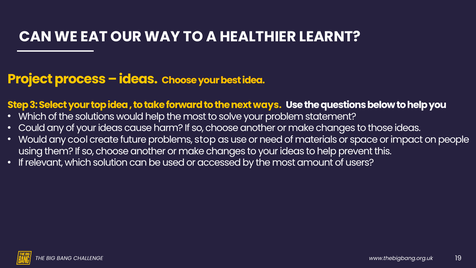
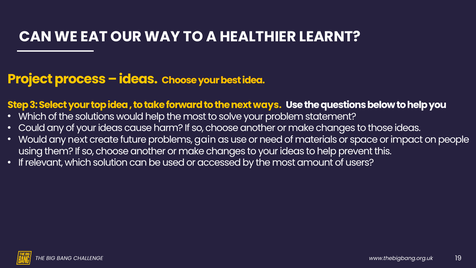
any cool: cool -> next (78, 140)
stop: stop -> gain (205, 140)
